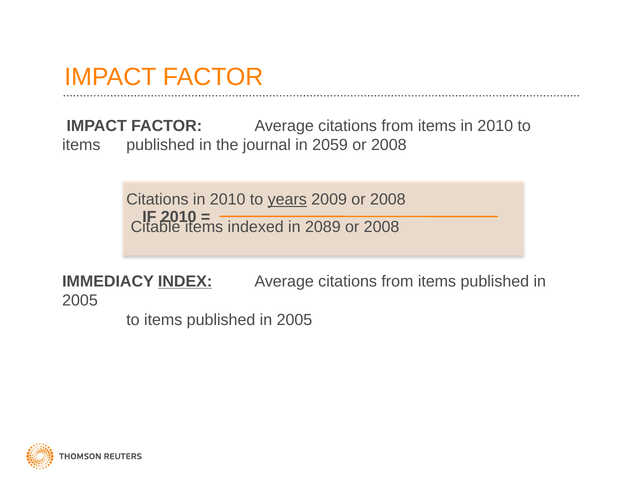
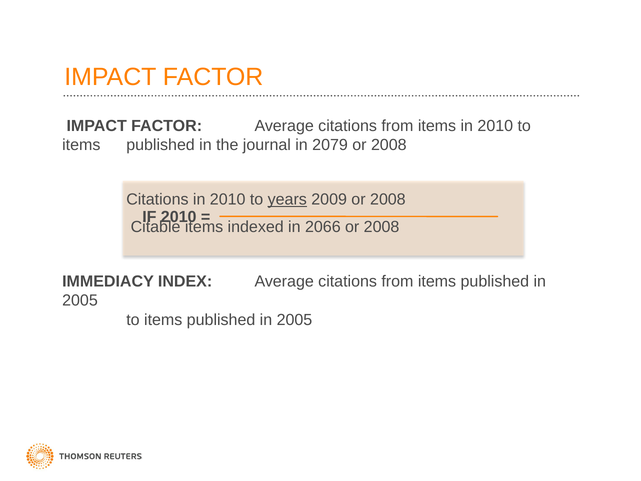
2059: 2059 -> 2079 (330, 145)
2089: 2089 -> 2066 (323, 227)
INDEX underline: present -> none (185, 281)
